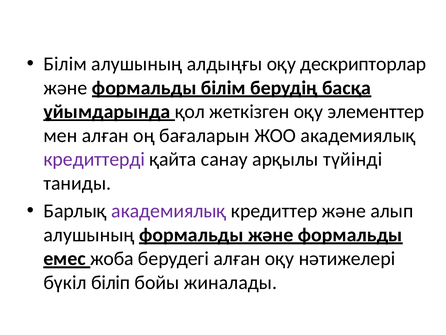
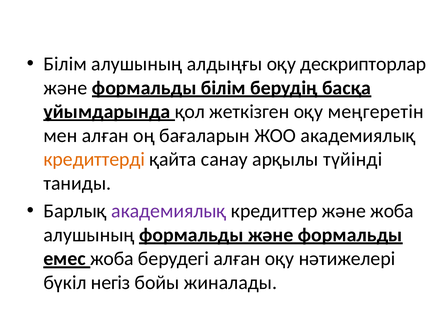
элементтер: элементтер -> меңгеретін (376, 111)
кредиттерді colour: purple -> orange (94, 159)
және алып: алып -> жоба (392, 211)
біліп: біліп -> негіз (111, 282)
